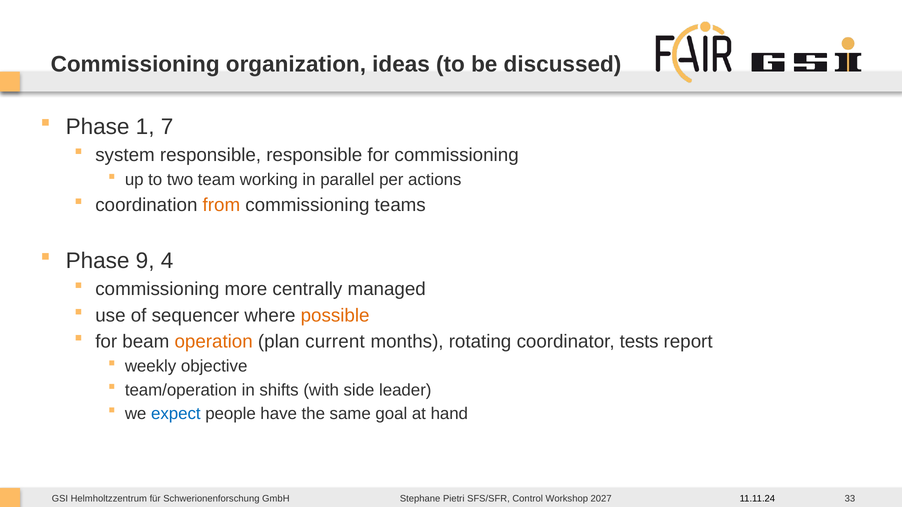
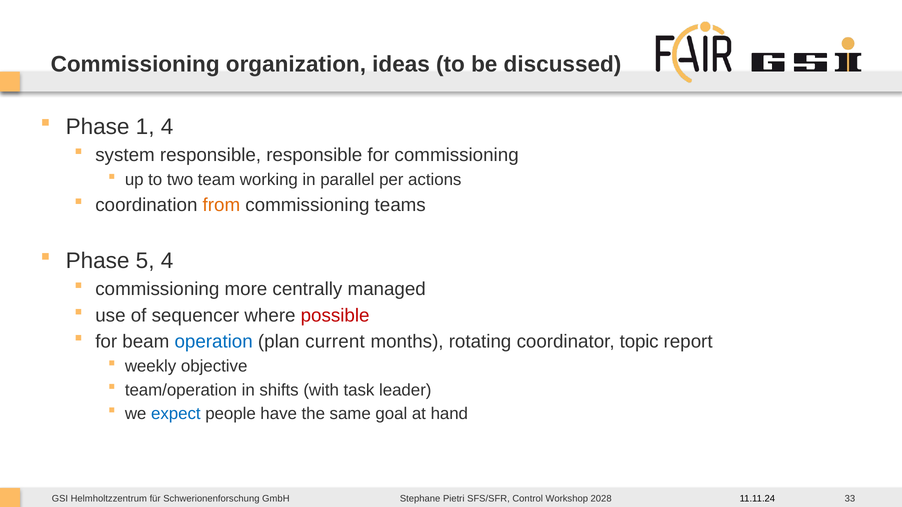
1 7: 7 -> 4 (167, 127)
9: 9 -> 5 (145, 261)
possible colour: orange -> red (335, 316)
operation colour: orange -> blue (214, 342)
tests: tests -> topic (639, 342)
side: side -> task (359, 390)
2027: 2027 -> 2028 (601, 499)
